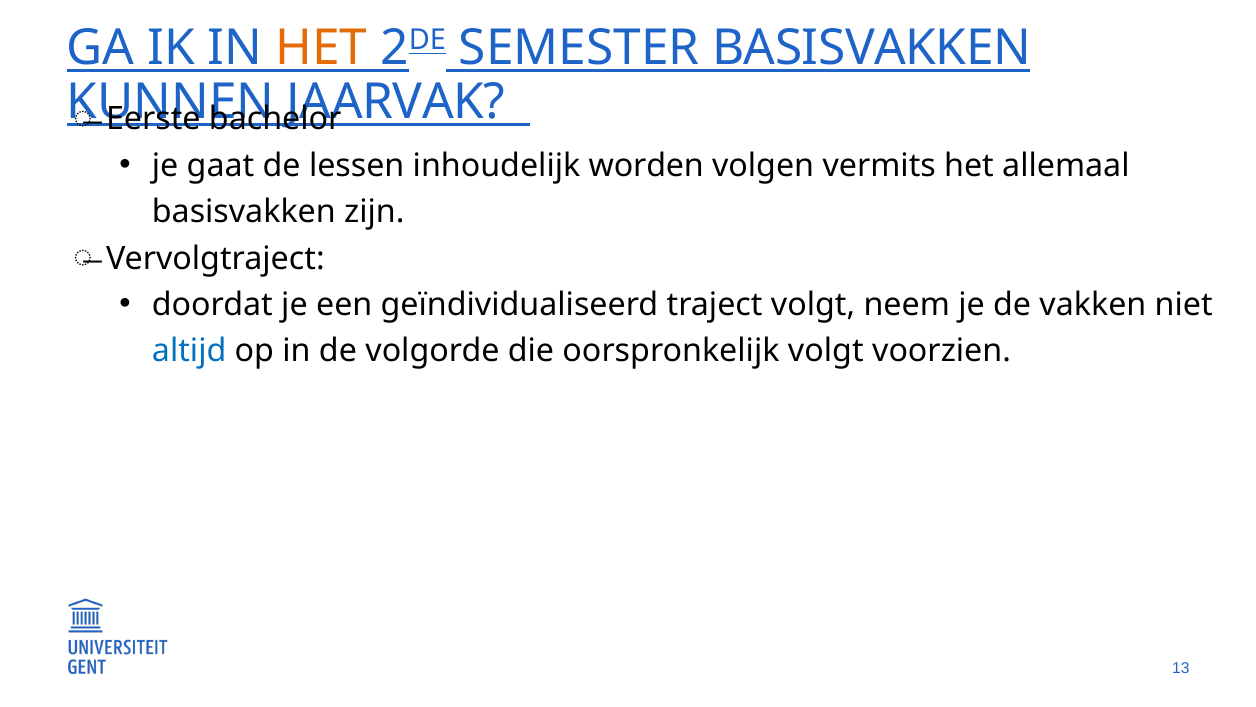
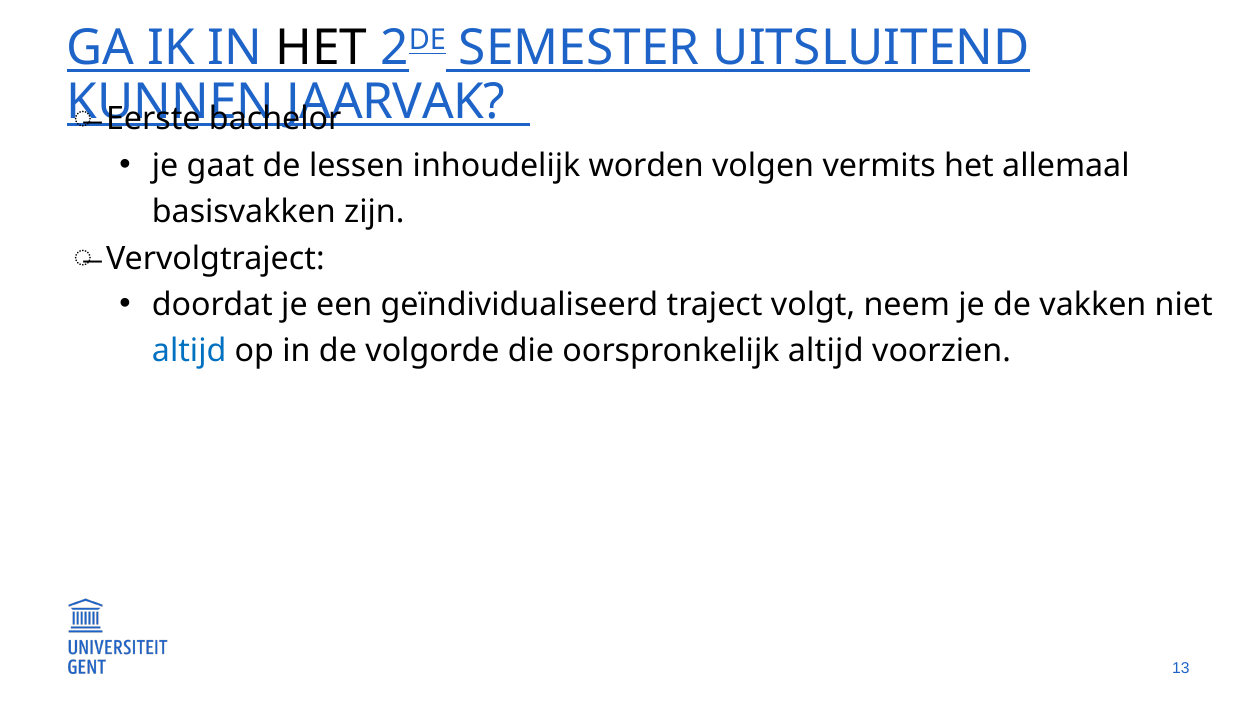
HET colour: orange -> black (321, 48)
SEMESTER BASISVAKKEN: BASISVAKKEN -> UITSLUITEND (871, 48)
oorspronkelijk volgt: volgt -> altijd (826, 351)
